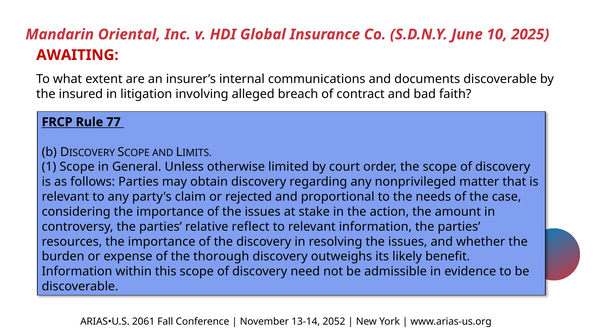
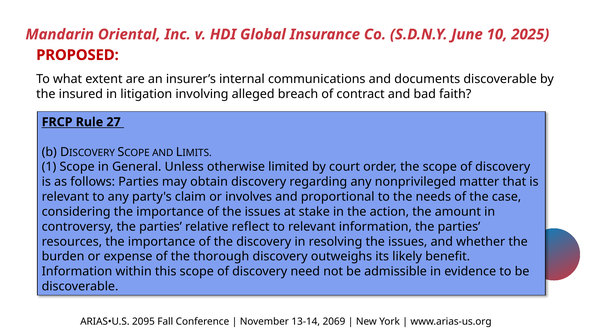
AWAITING: AWAITING -> PROPOSED (77, 55)
77: 77 -> 27 (114, 122)
rejected: rejected -> involves (249, 197)
2061: 2061 -> 2095 (143, 322)
2052: 2052 -> 2069 (334, 322)
